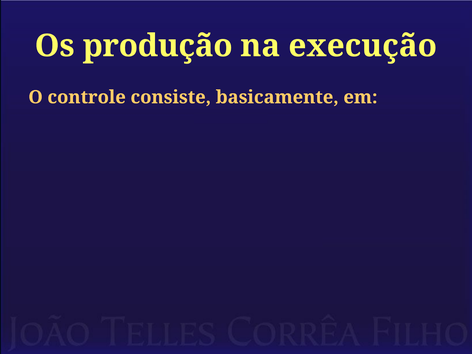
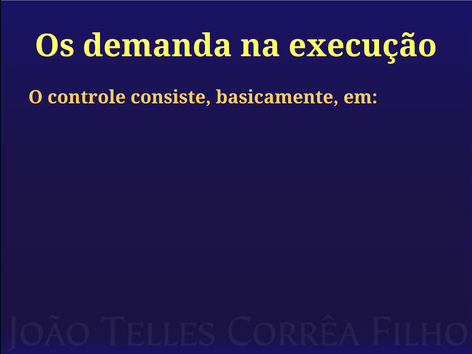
produção: produção -> demanda (157, 46)
